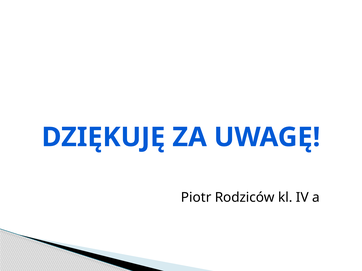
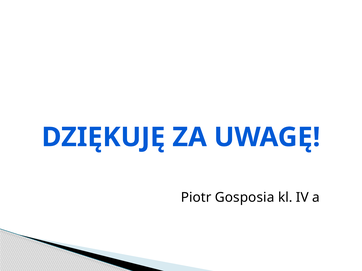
Rodziców: Rodziców -> Gosposia (245, 198)
